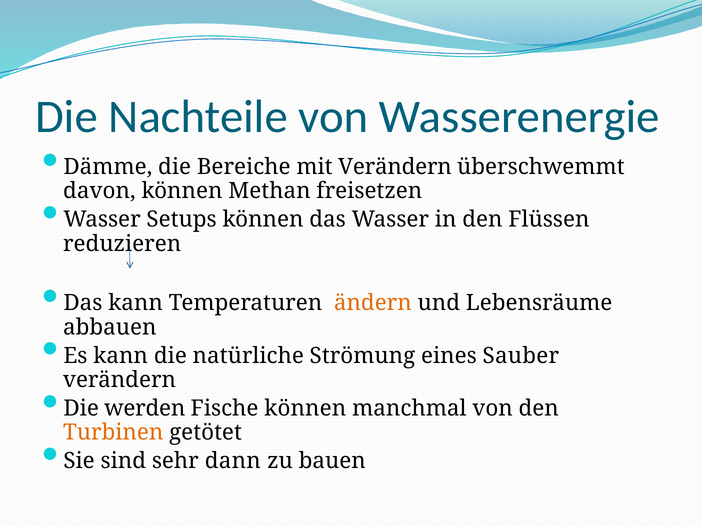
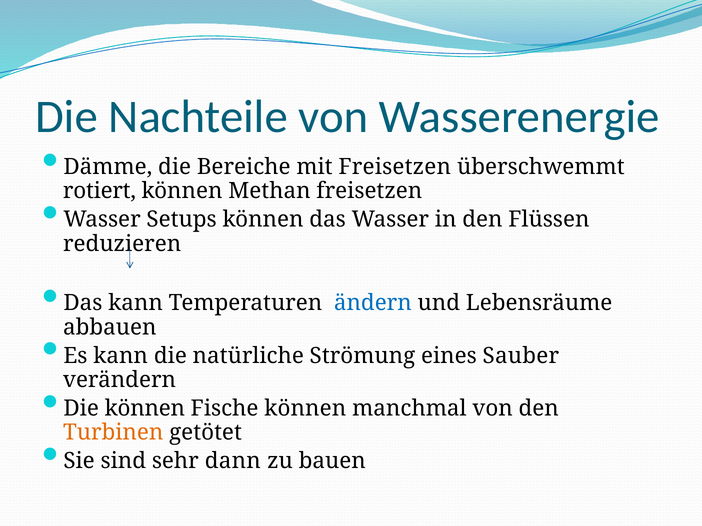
mit Verändern: Verändern -> Freisetzen (395, 167)
davon: davon -> rotiert (100, 191)
ändern colour: orange -> blue (373, 303)
Die werden: werden -> können (145, 409)
